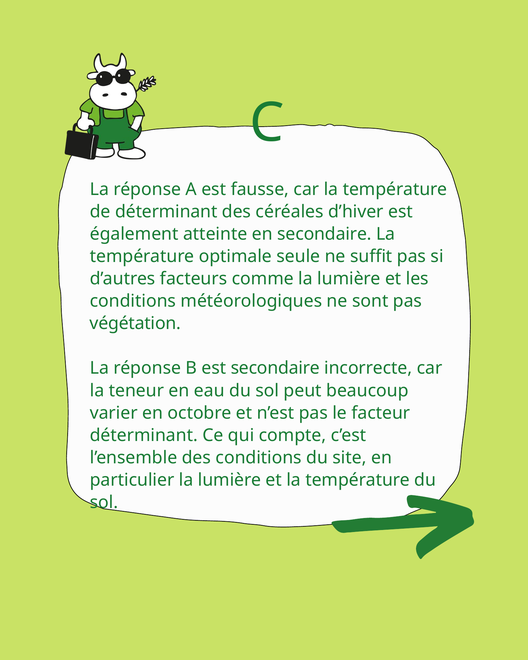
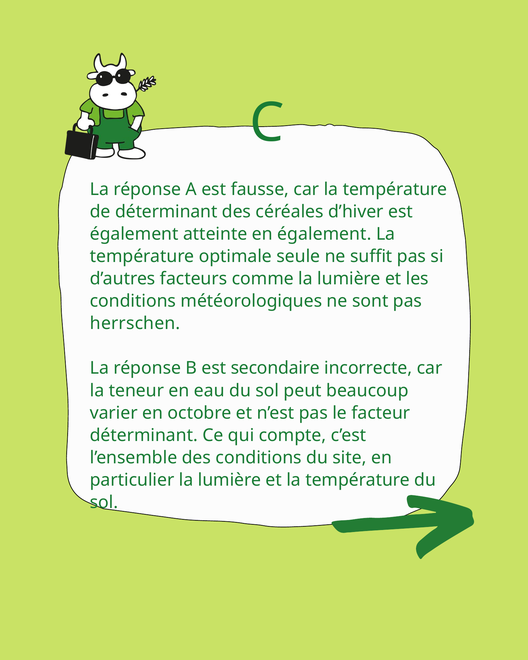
en secondaire: secondaire -> également (324, 234)
végétation: végétation -> herrschen (135, 323)
